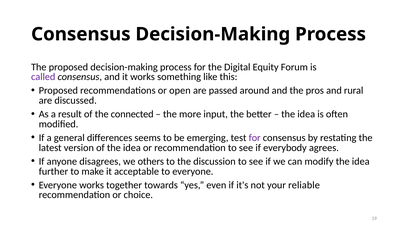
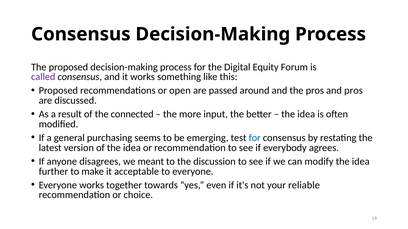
and rural: rural -> pros (354, 91)
differences: differences -> purchasing (110, 138)
for colour: purple -> blue (255, 138)
others: others -> meant (151, 162)
